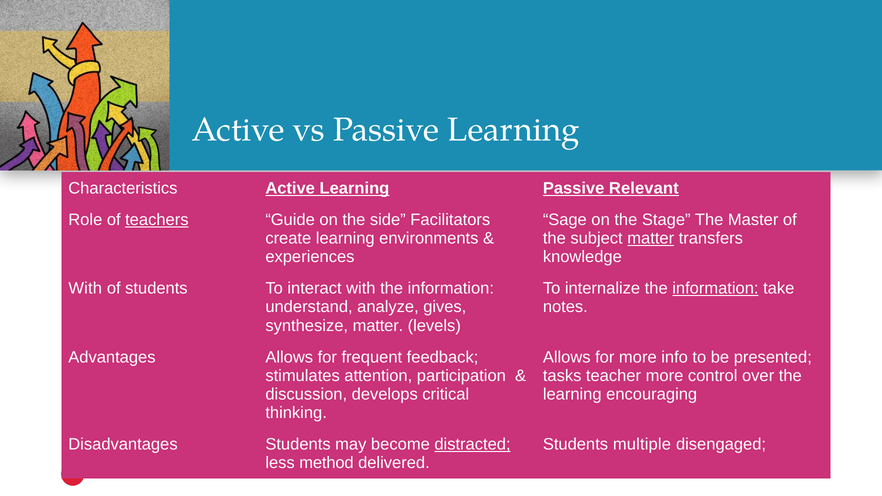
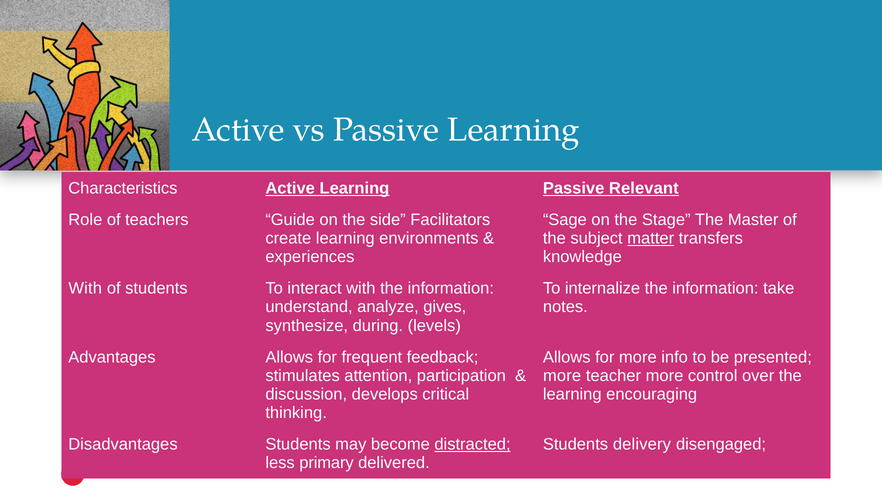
teachers underline: present -> none (157, 220)
information underline: present -> none (715, 289)
synthesize matter: matter -> during (378, 326)
tasks: tasks -> more (562, 376)
multiple: multiple -> delivery (642, 445)
method: method -> primary (326, 463)
